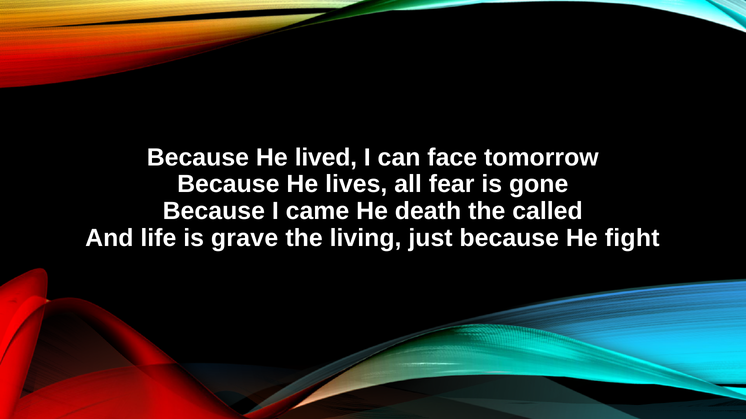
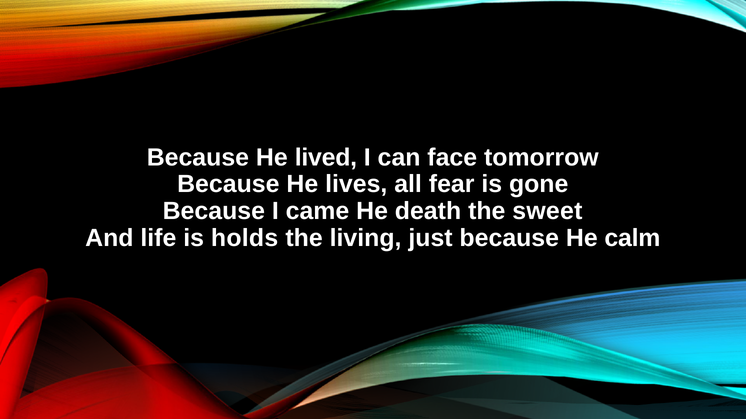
called: called -> sweet (547, 211)
grave: grave -> holds (245, 238)
fight: fight -> calm (632, 238)
